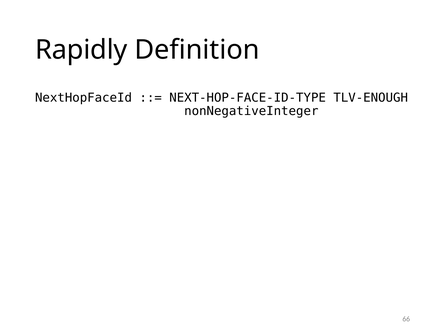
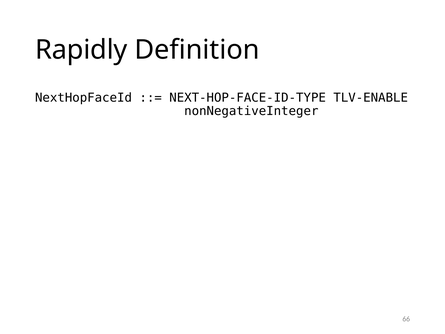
TLV-ENOUGH: TLV-ENOUGH -> TLV-ENABLE (371, 98)
